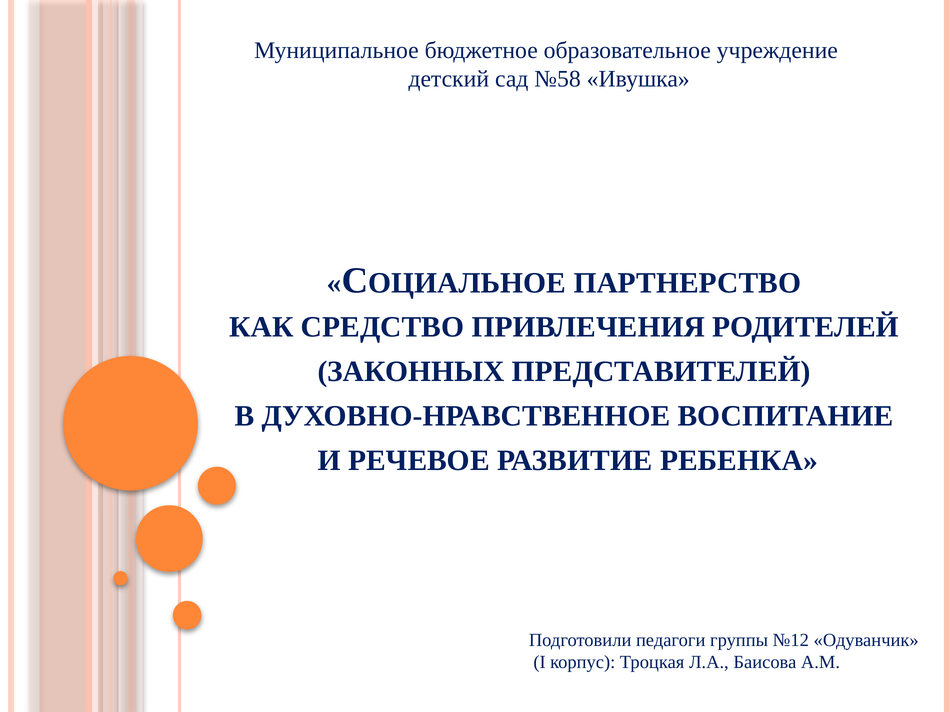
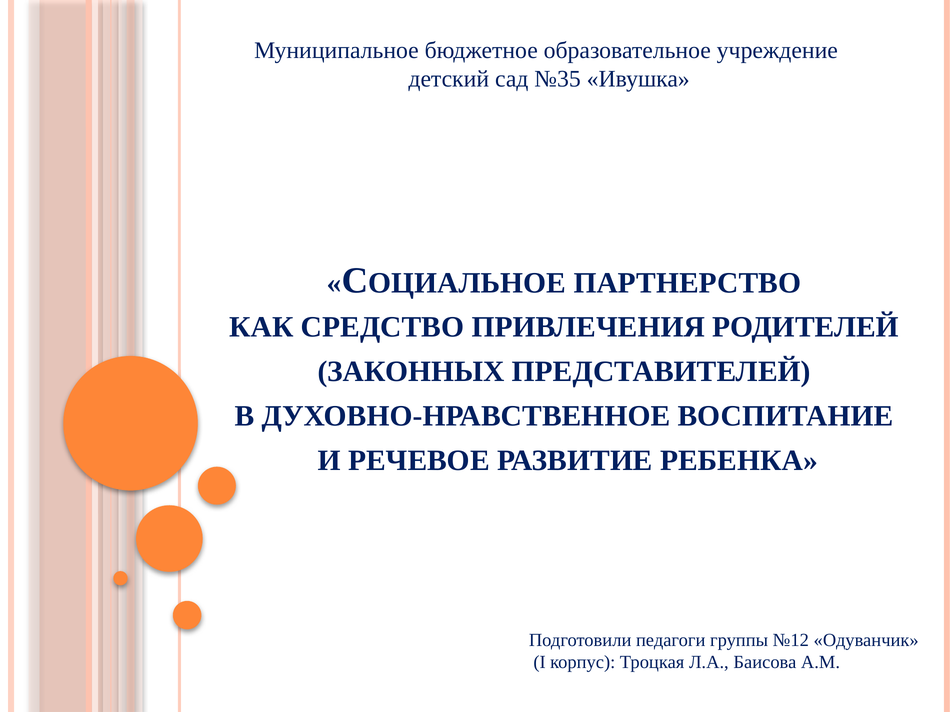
№58: №58 -> №35 (558, 79)
